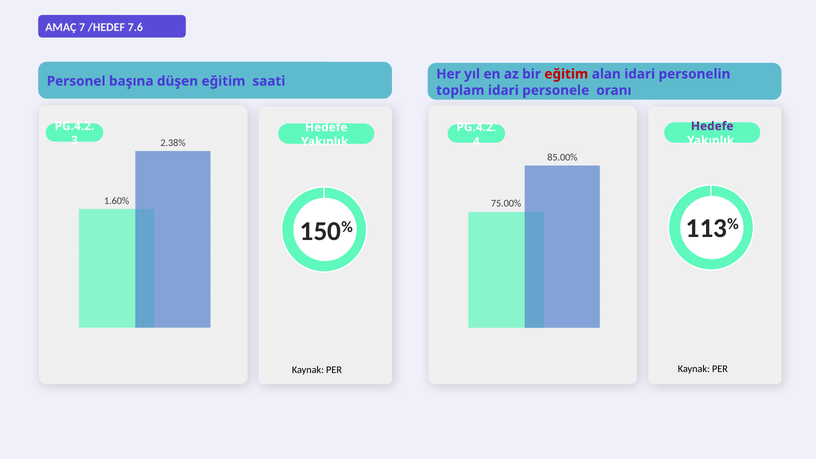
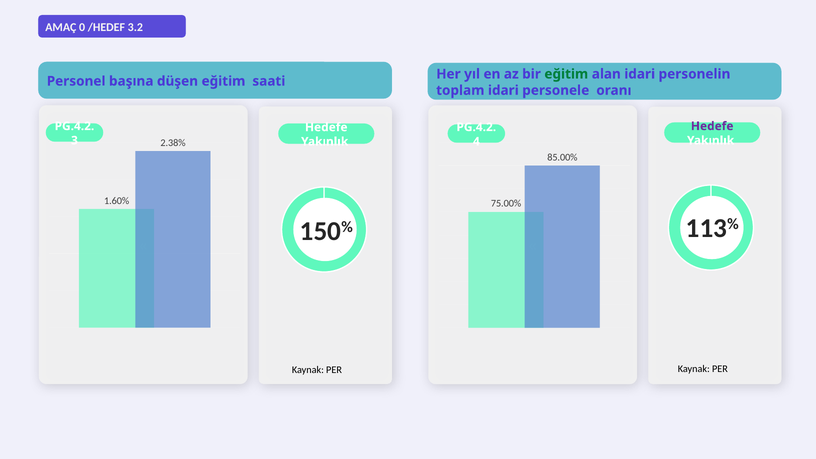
7: 7 -> 0 (82, 27)
7.6: 7.6 -> 3.2 (135, 27)
eğitim colour: red -> green (566, 74)
